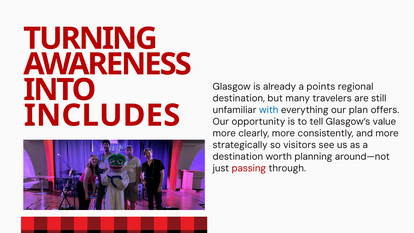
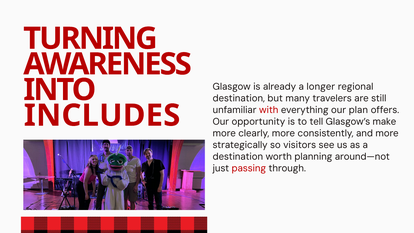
points: points -> longer (321, 87)
with colour: blue -> red (269, 110)
value: value -> make (384, 122)
